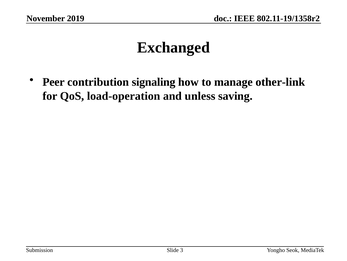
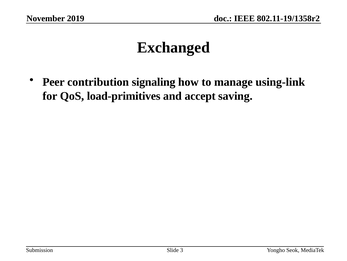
other-link: other-link -> using-link (280, 82)
load-operation: load-operation -> load-primitives (124, 96)
unless: unless -> accept (200, 96)
